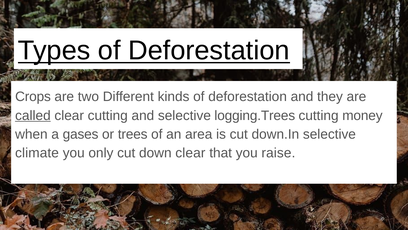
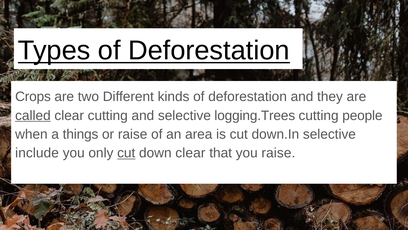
money: money -> people (362, 115)
gases: gases -> things (81, 134)
or trees: trees -> raise (133, 134)
climate: climate -> include (37, 153)
cut underline: none -> present (126, 153)
